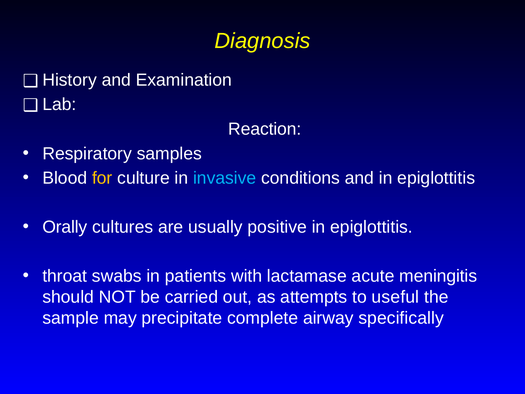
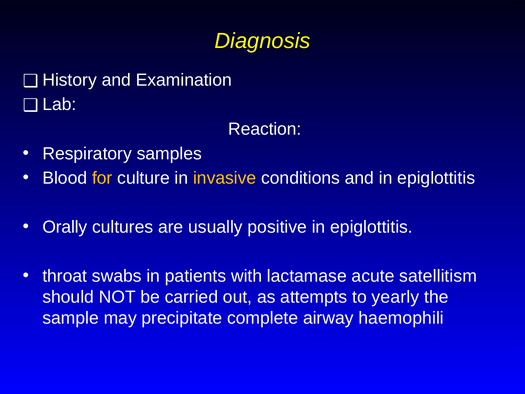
invasive colour: light blue -> yellow (225, 178)
meningitis: meningitis -> satellitism (438, 276)
useful: useful -> yearly (395, 297)
specifically: specifically -> haemophili (401, 318)
